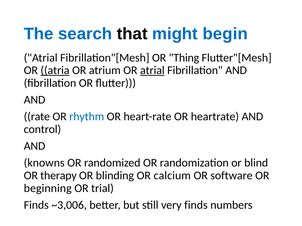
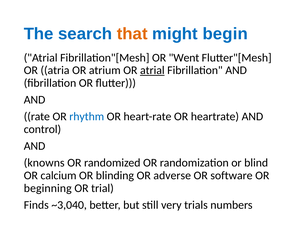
that colour: black -> orange (132, 34)
Thing: Thing -> Went (184, 58)
atria underline: present -> none (55, 70)
therapy: therapy -> calcium (59, 176)
calcium: calcium -> adverse (172, 176)
~3,006: ~3,006 -> ~3,040 (69, 205)
very finds: finds -> trials (196, 205)
